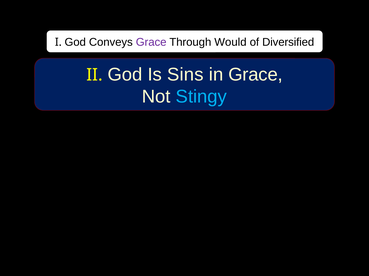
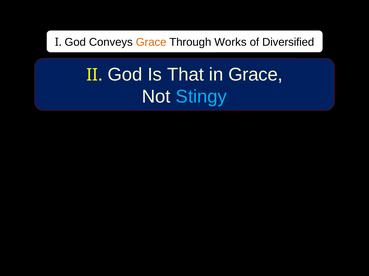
Grace colour: purple -> orange (151, 42)
Would: Would -> Works (230, 42)
Sins: Sins -> That (185, 75)
